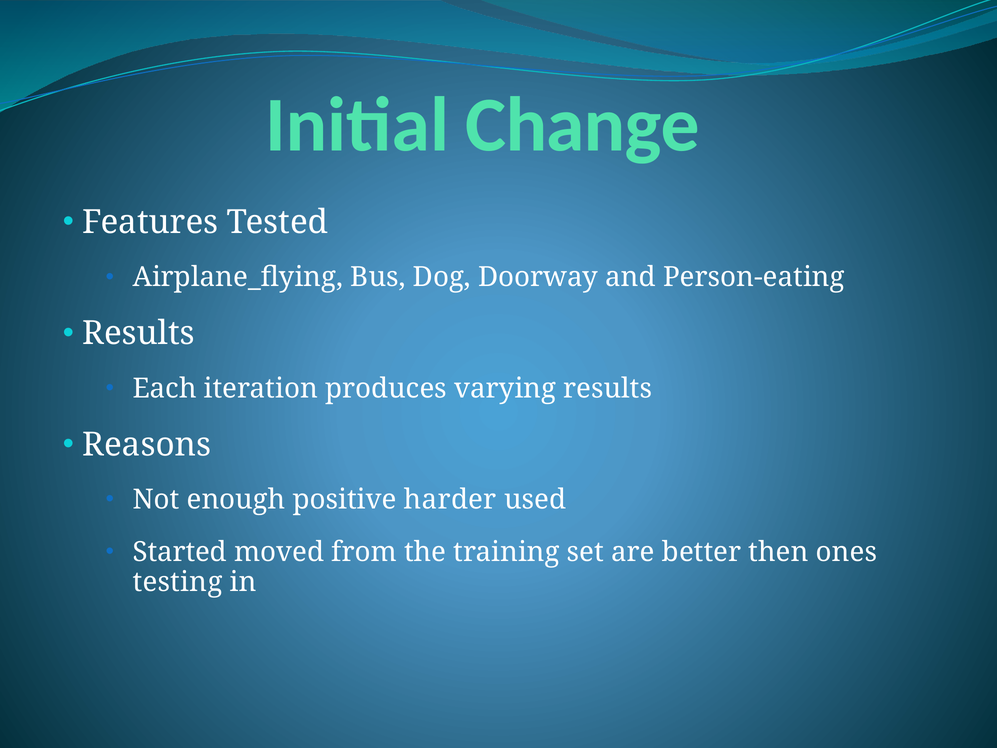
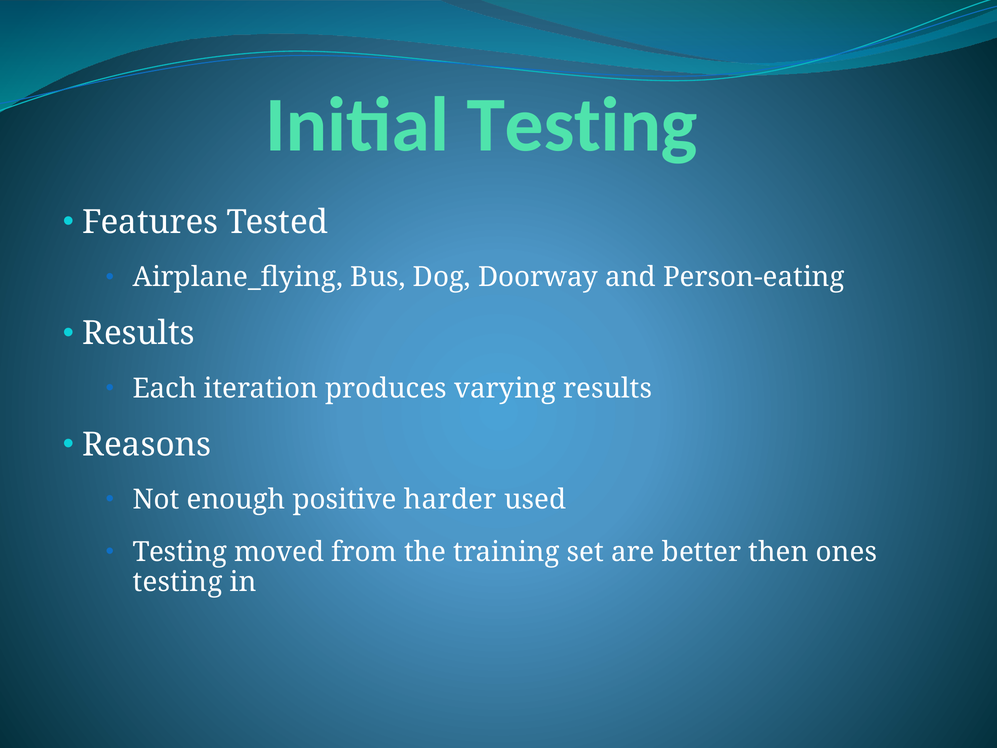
Initial Change: Change -> Testing (582, 125)
Started: Started -> Testing (180, 552)
